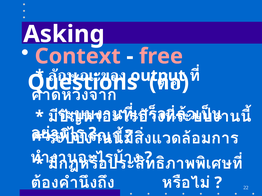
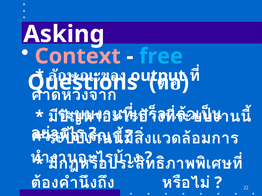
free colour: pink -> light blue (161, 56)
